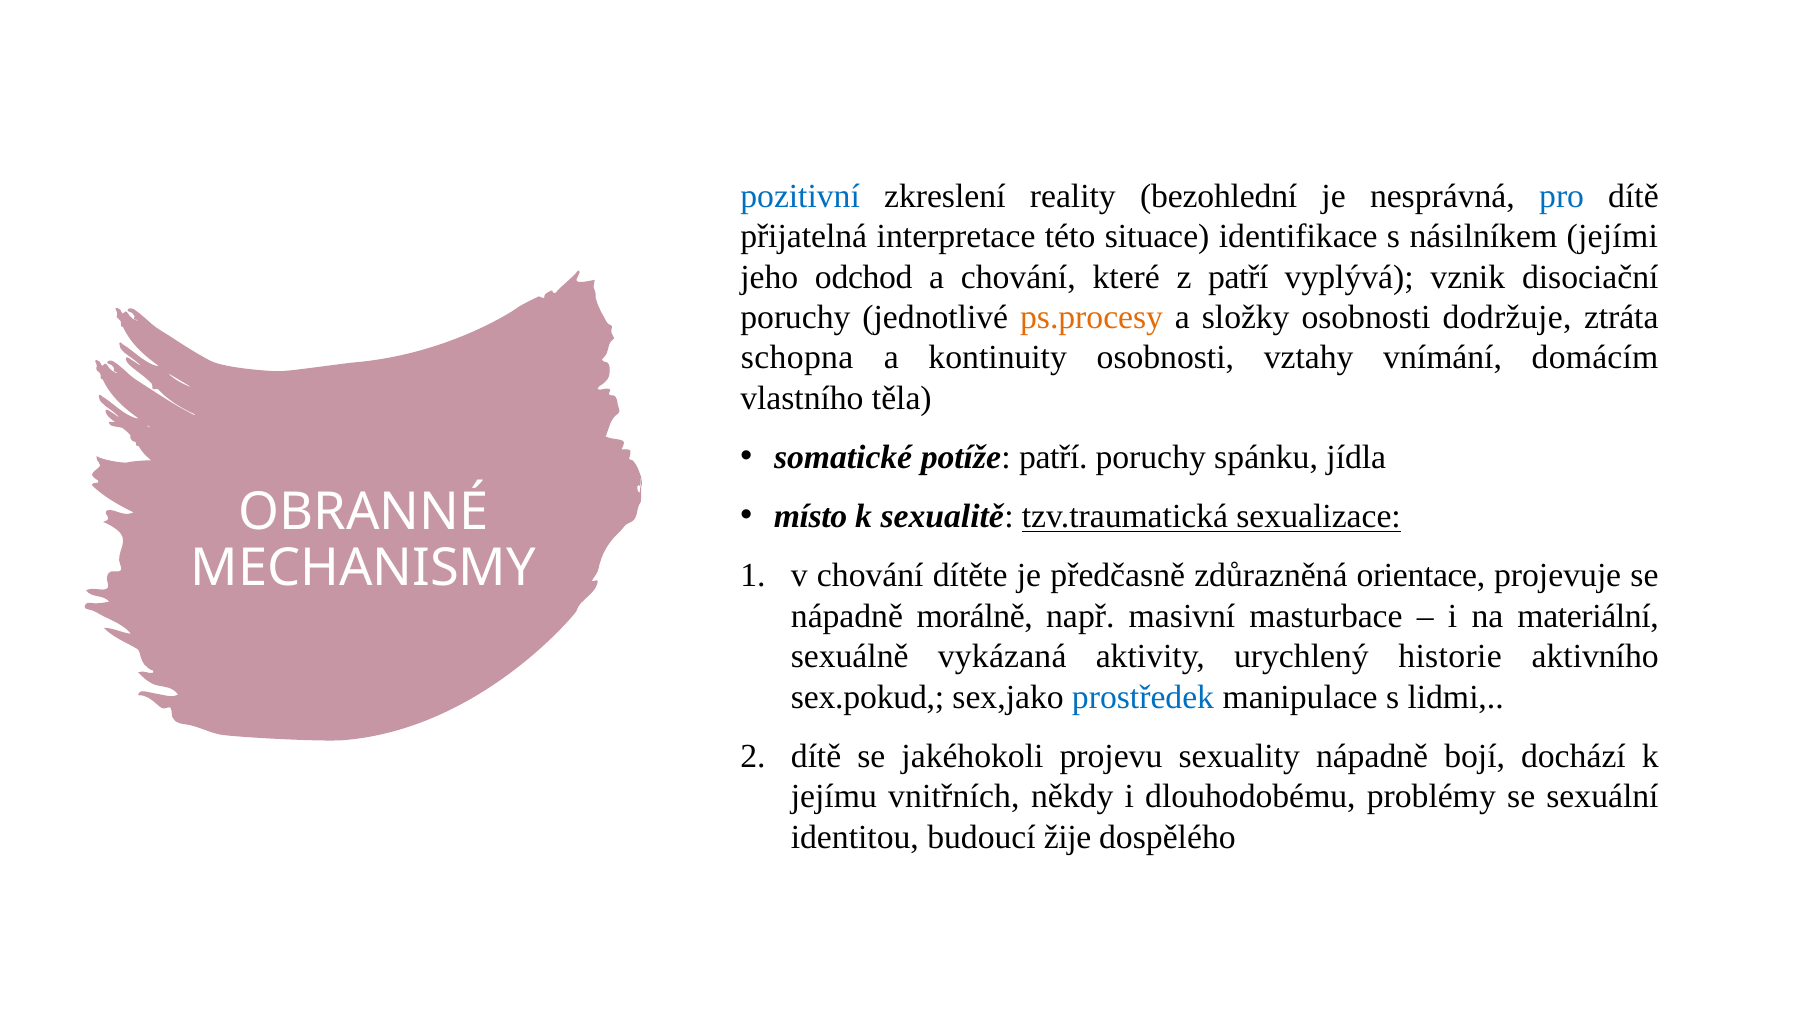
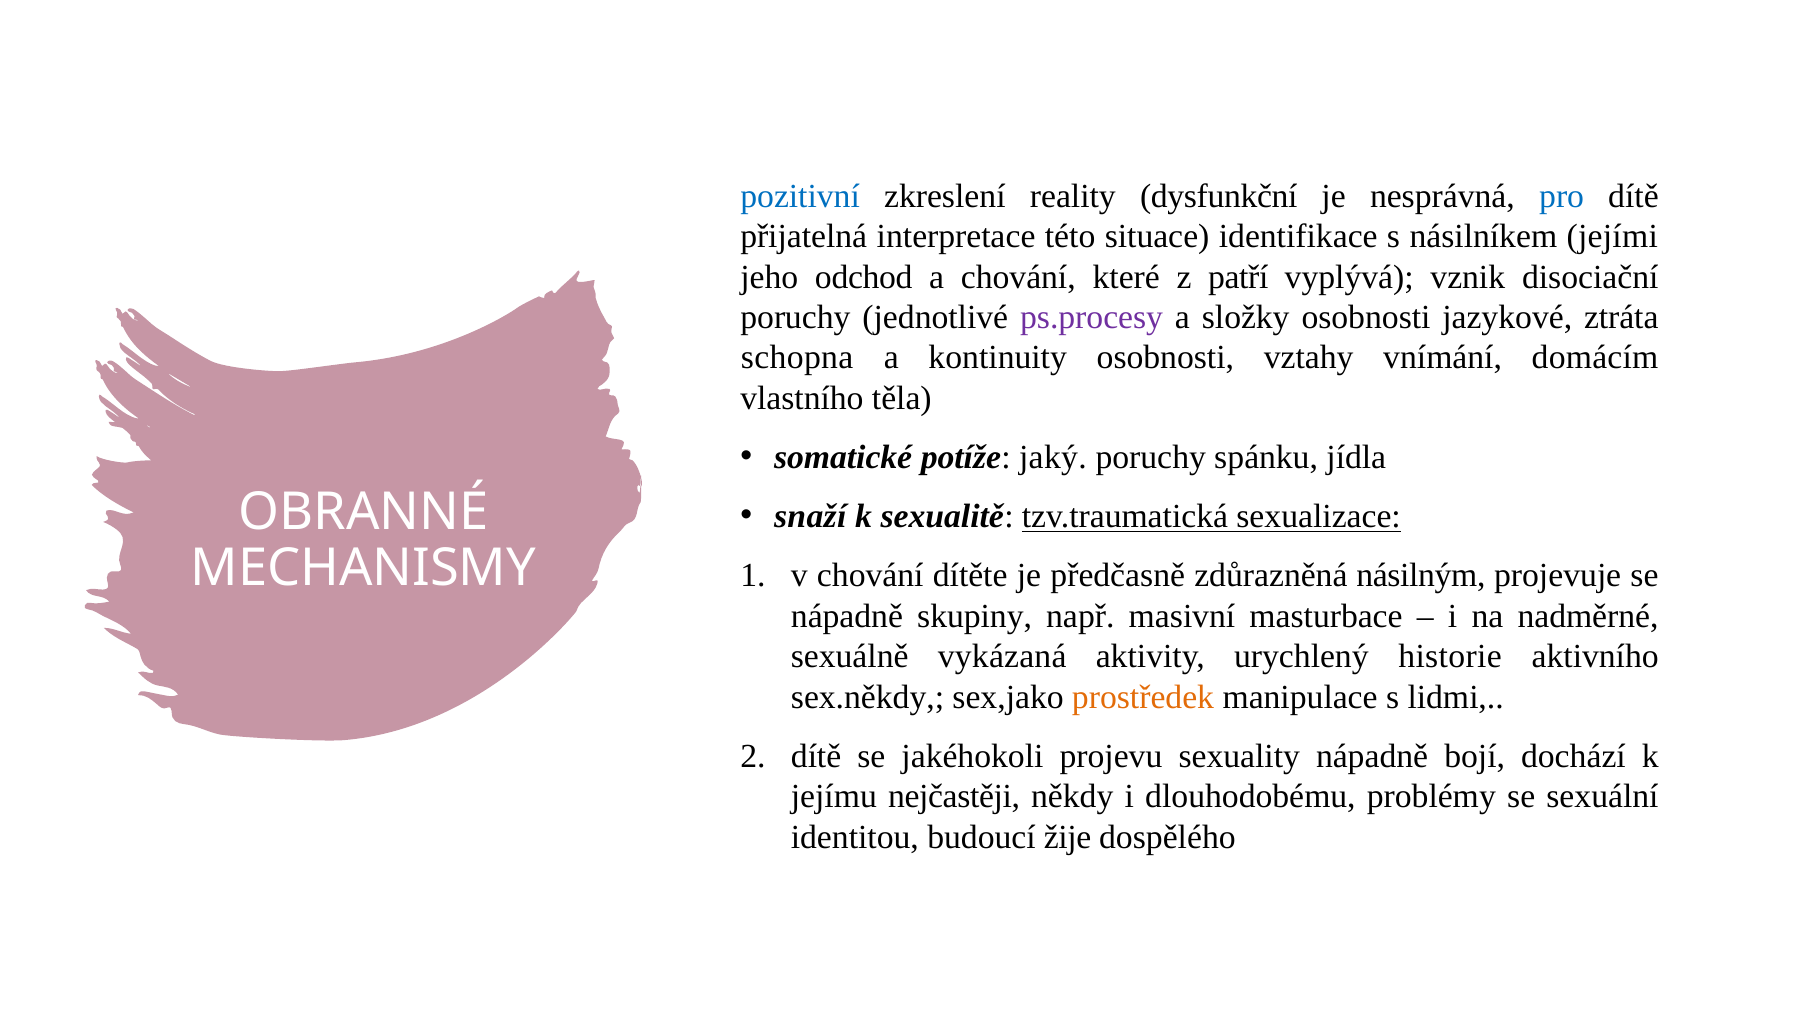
bezohlední: bezohlední -> dysfunkční (1219, 196)
ps.procesy colour: orange -> purple (1092, 317)
dodržuje: dodržuje -> jazykové (1507, 317)
potíže patří: patří -> jaký (1053, 457)
místo: místo -> snaží (810, 517)
orientace: orientace -> násilným (1421, 576)
morálně: morálně -> skupiny (975, 616)
materiální: materiální -> nadměrné (1588, 616)
sex.pokud: sex.pokud -> sex.někdy (868, 697)
prostředek colour: blue -> orange (1143, 697)
vnitřních: vnitřních -> nejčastěji (954, 797)
